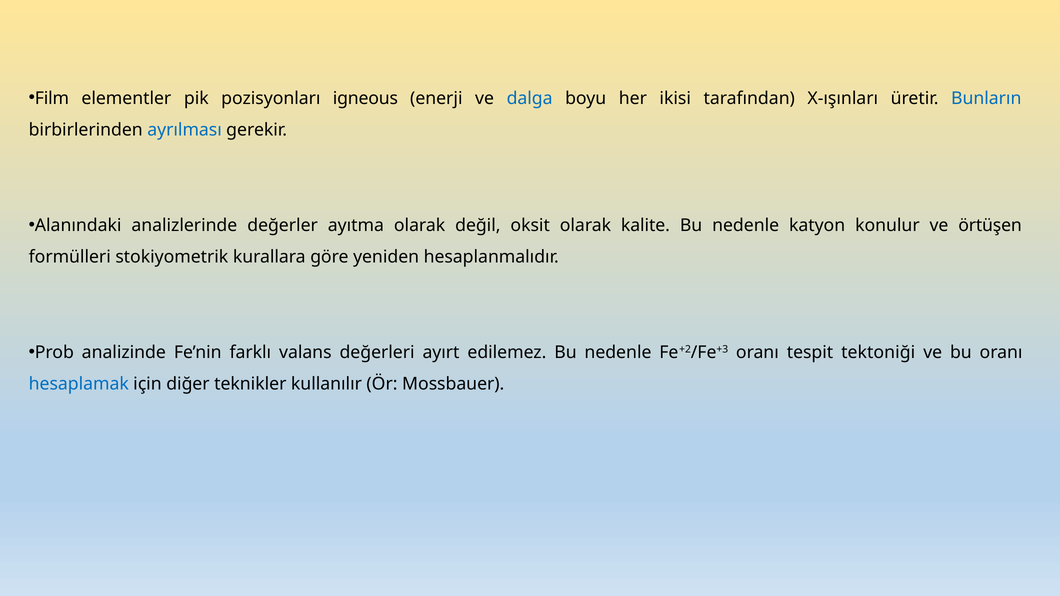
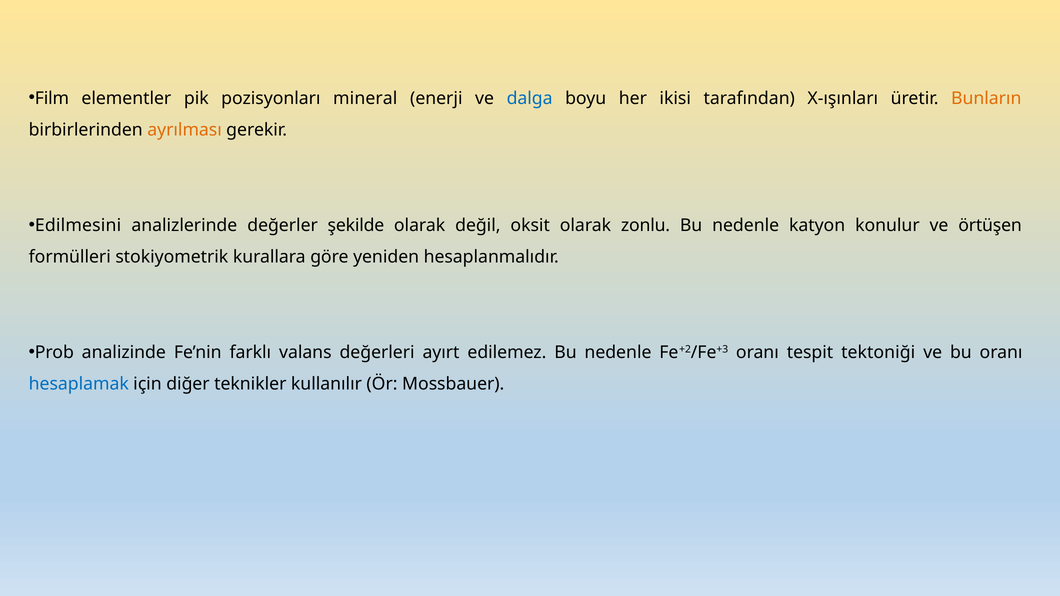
igneous: igneous -> mineral (365, 98)
Bunların colour: blue -> orange (986, 98)
ayrılması colour: blue -> orange (185, 130)
Alanındaki: Alanındaki -> Edilmesini (78, 225)
ayıtma: ayıtma -> şekilde (356, 225)
kalite: kalite -> zonlu (645, 225)
